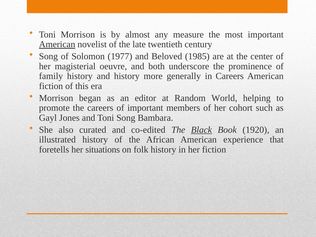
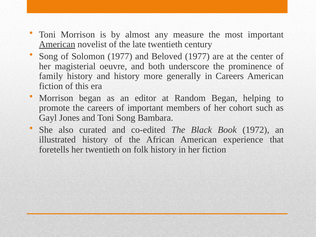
Beloved 1985: 1985 -> 1977 (197, 56)
Random World: World -> Began (224, 98)
Black underline: present -> none (201, 130)
1920: 1920 -> 1972 (256, 130)
her situations: situations -> twentieth (103, 150)
